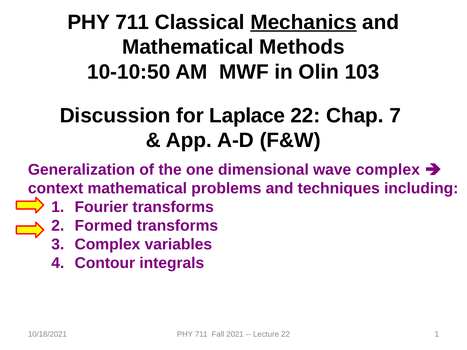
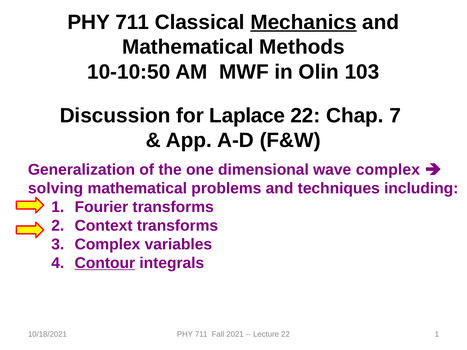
context: context -> solving (56, 188)
Formed: Formed -> Context (104, 226)
Contour underline: none -> present (105, 263)
